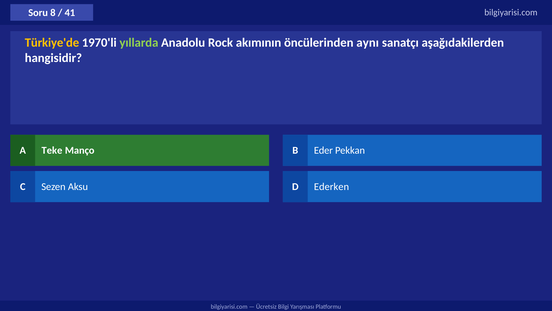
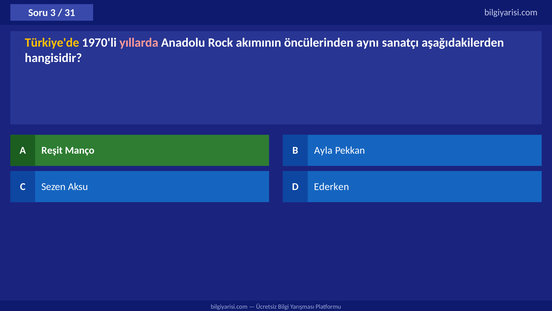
8: 8 -> 3 (53, 13)
41: 41 -> 31 (70, 13)
yıllarda colour: light green -> pink (139, 42)
Teke: Teke -> Reşit (52, 150)
Eder: Eder -> Ayla (323, 150)
